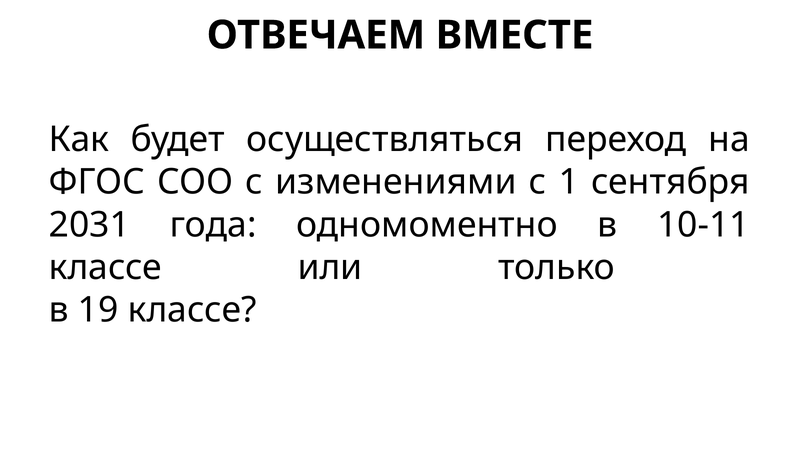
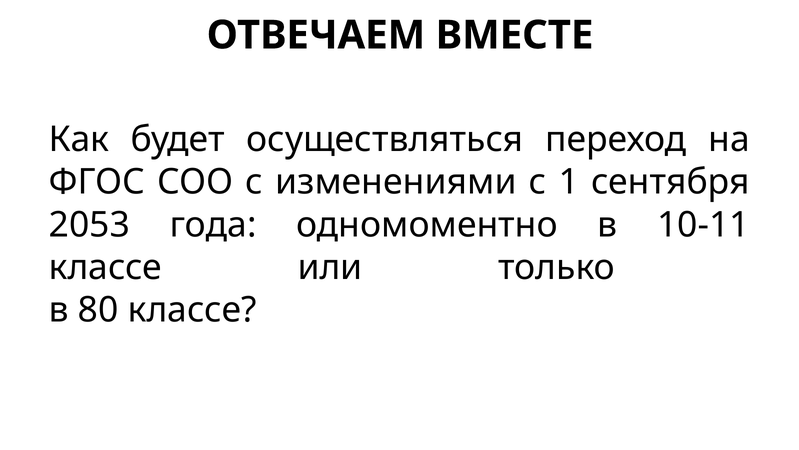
2031: 2031 -> 2053 (89, 225)
19: 19 -> 80 (98, 310)
